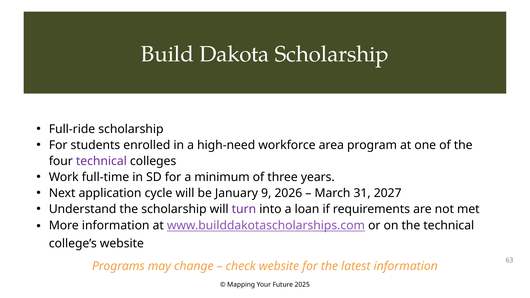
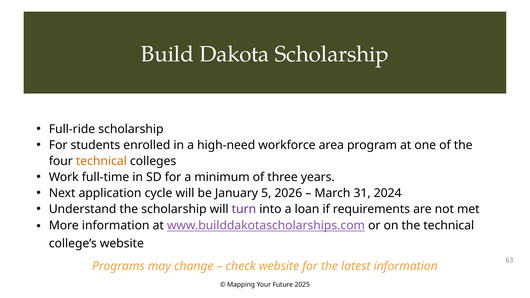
technical colour: purple -> orange (101, 161)
9: 9 -> 5 (266, 193)
2027: 2027 -> 2024 (388, 193)
